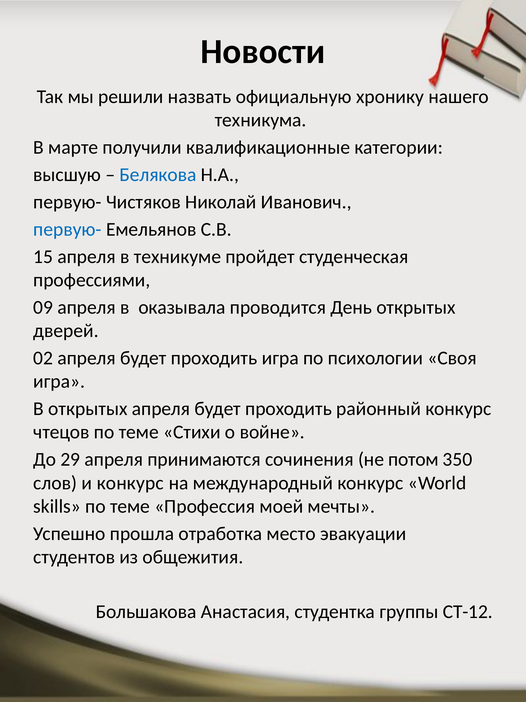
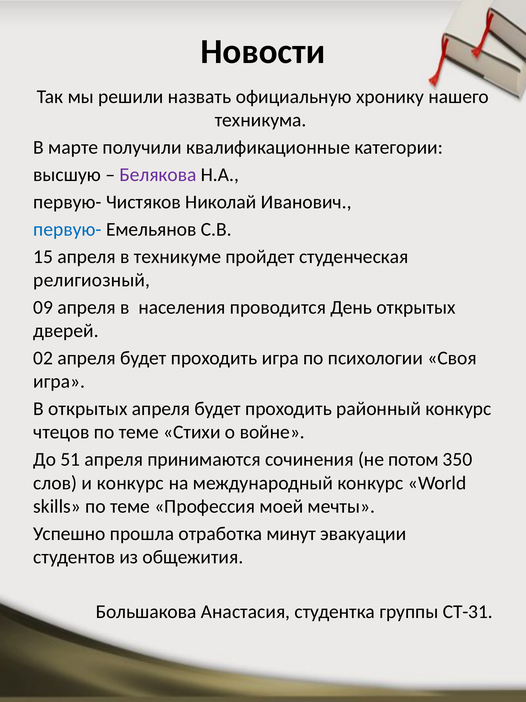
Белякова colour: blue -> purple (158, 175)
профессиями: профессиями -> религиозный (92, 280)
оказывала: оказывала -> населения (182, 307)
29: 29 -> 51 (70, 459)
место: место -> минут (291, 533)
СТ-12: СТ-12 -> СТ-31 (468, 611)
